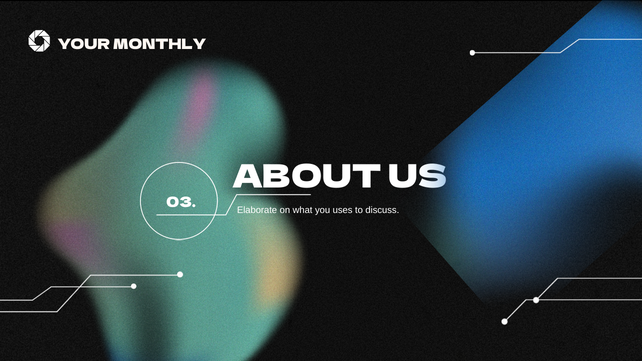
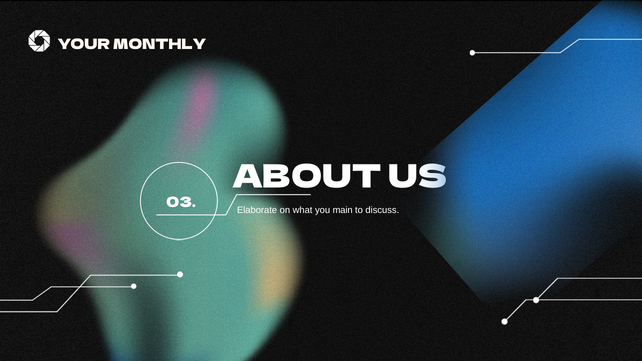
uses: uses -> main (343, 210)
